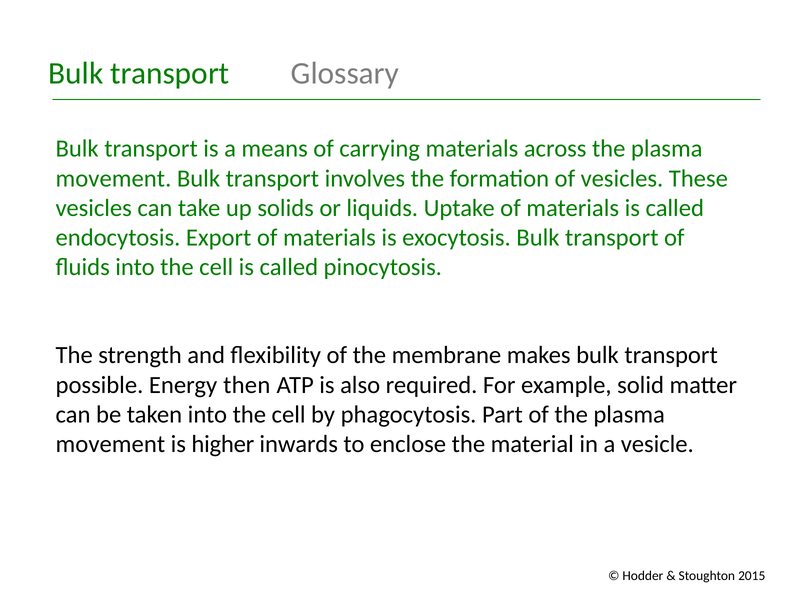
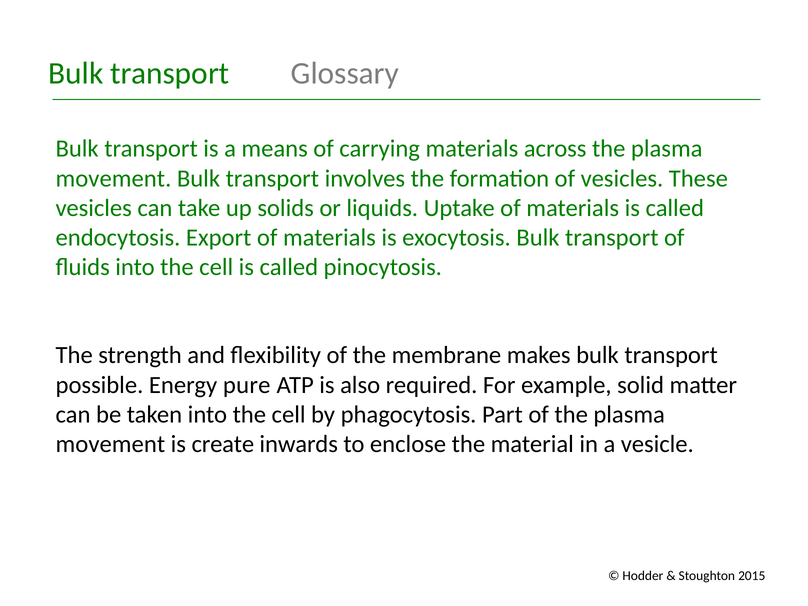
then: then -> pure (247, 385)
higher: higher -> create (223, 444)
